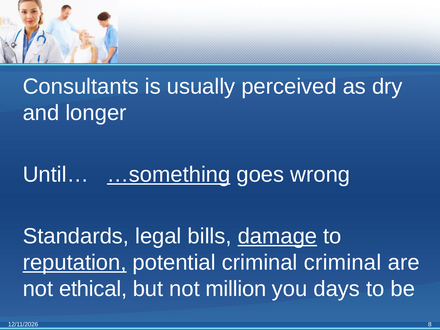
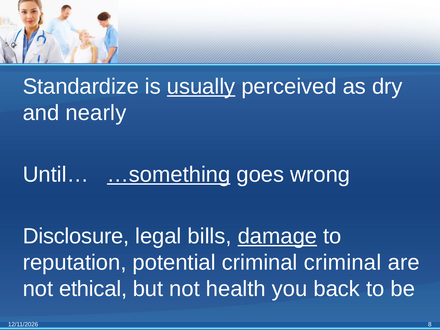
Consultants: Consultants -> Standardize (81, 87)
usually underline: none -> present (201, 87)
longer: longer -> nearly (96, 113)
Standards: Standards -> Disclosure (76, 236)
reputation underline: present -> none (75, 263)
million: million -> health (236, 289)
days: days -> back (337, 289)
